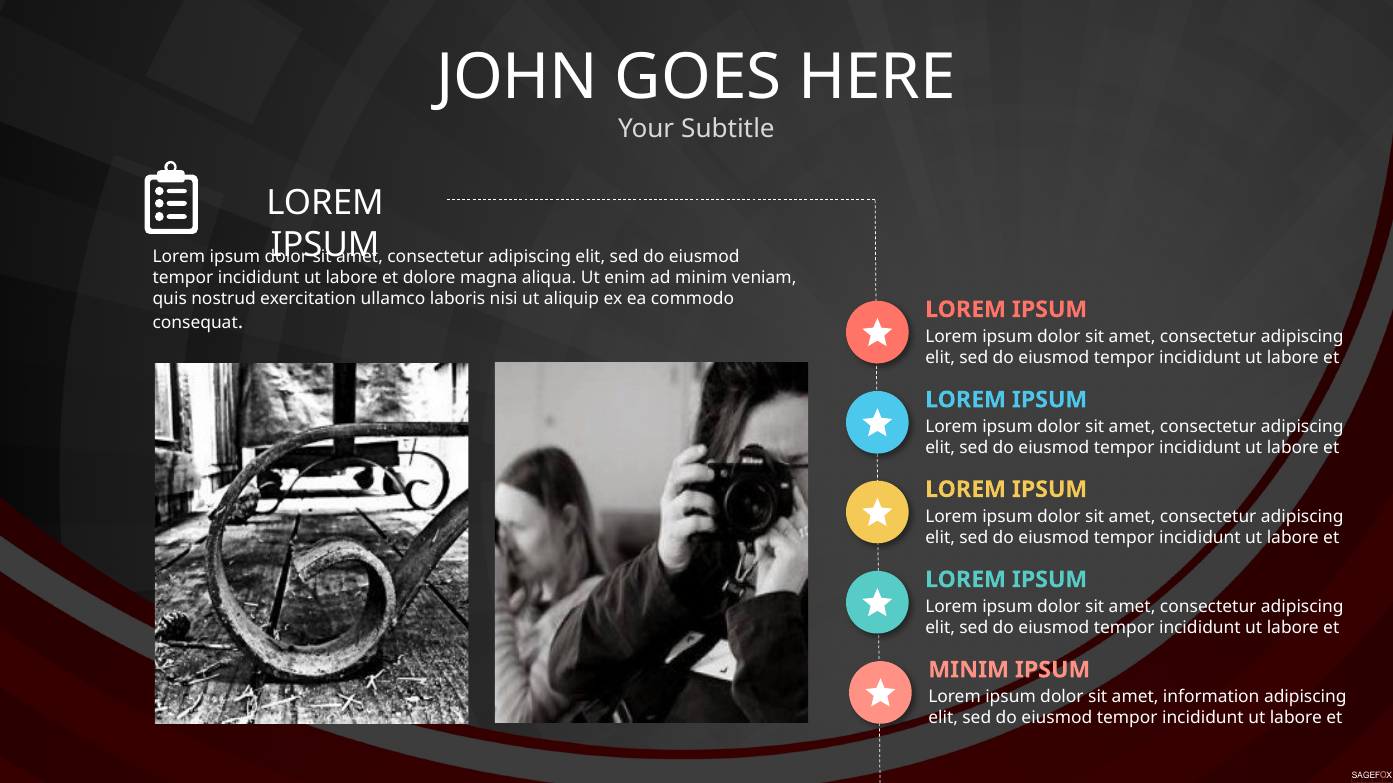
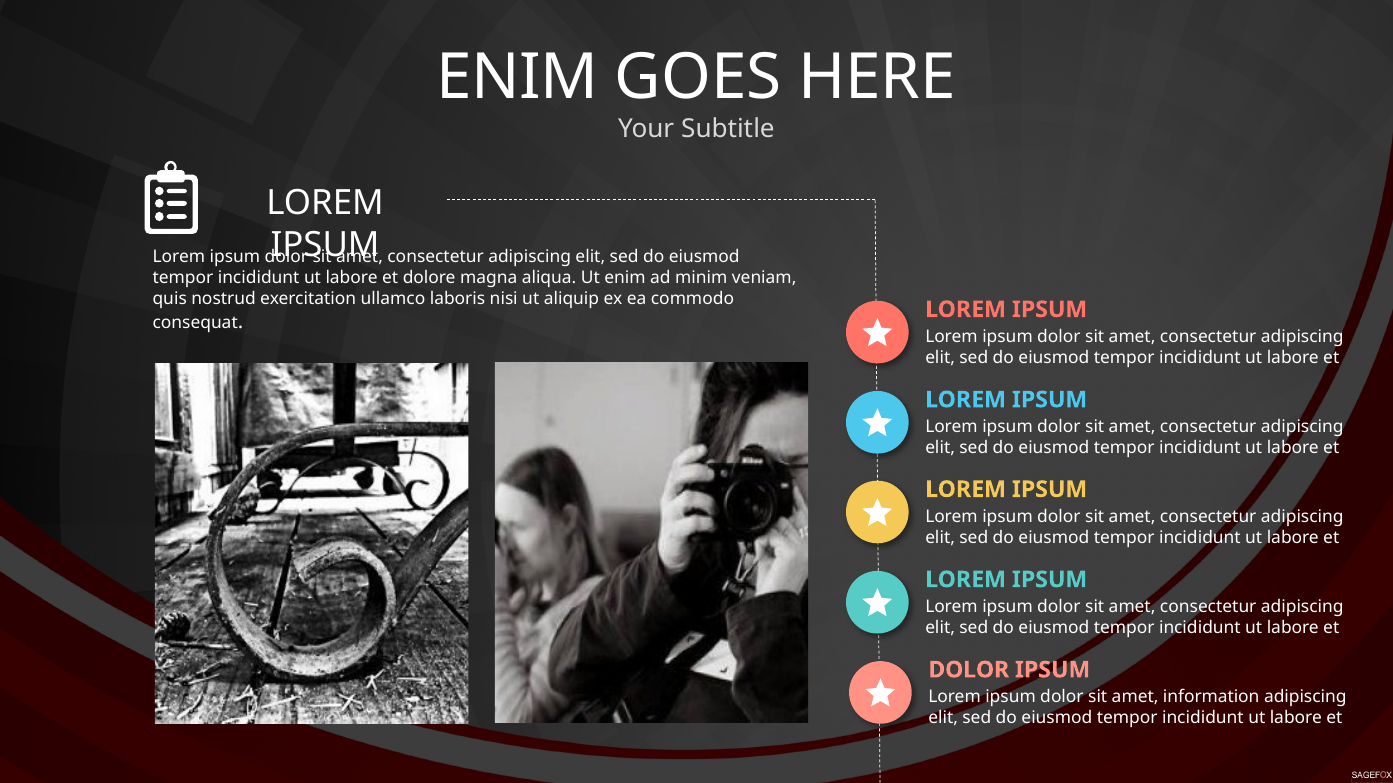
JOHN: JOHN -> ENIM (517, 77)
MINIM: MINIM -> DOLOR (969, 670)
